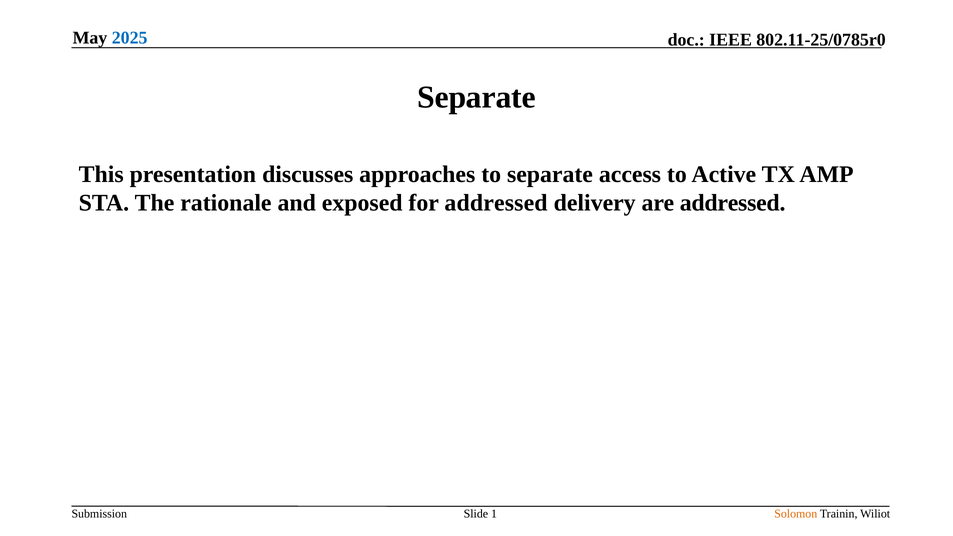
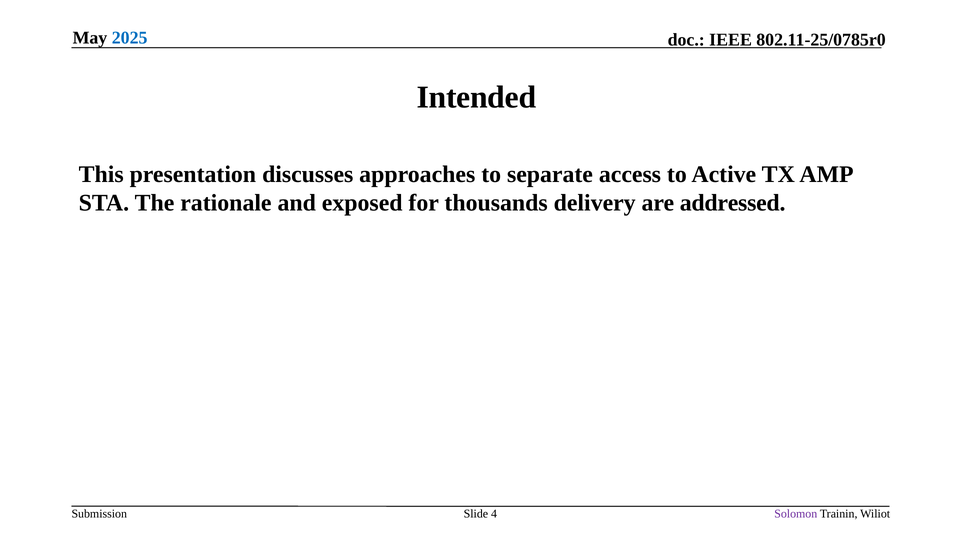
Separate: Separate -> Intended (476, 97)
for addressed: addressed -> thousands (496, 203)
1: 1 -> 4 (494, 514)
Solomon colour: orange -> purple (796, 514)
